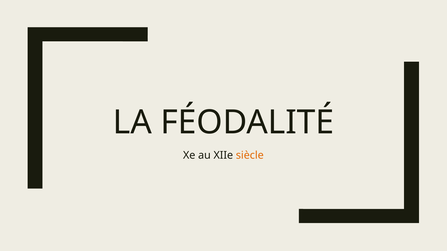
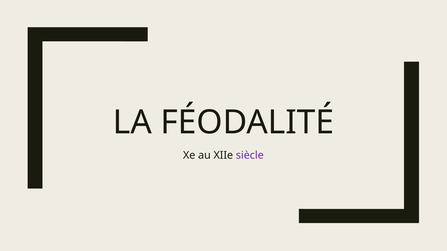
siècle colour: orange -> purple (250, 155)
